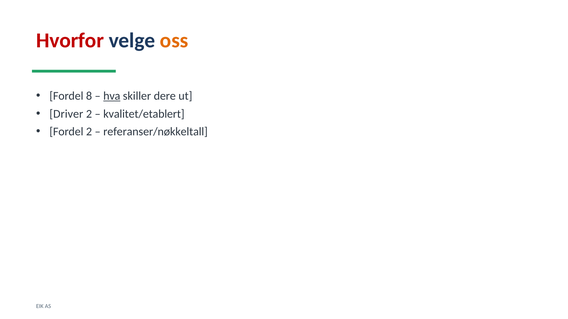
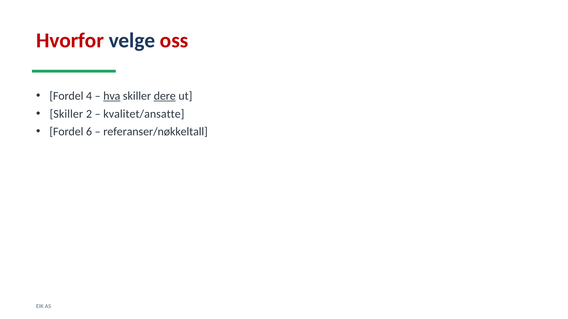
oss colour: orange -> red (174, 41)
8: 8 -> 4 (89, 96)
dere underline: none -> present (165, 96)
Driver: Driver -> Skiller (66, 114)
kvalitet/etablert: kvalitet/etablert -> kvalitet/ansatte (144, 114)
Fordel 2: 2 -> 6 (89, 132)
